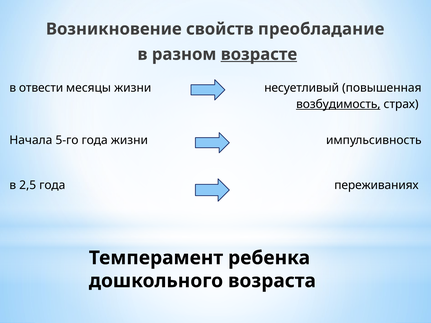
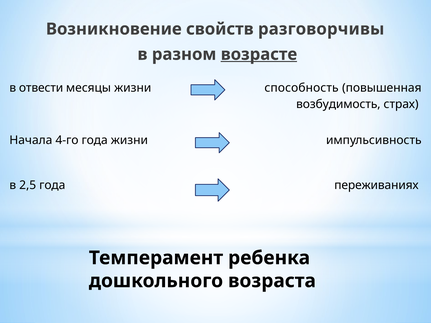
преобладание: преобладание -> разговорчивы (321, 29)
несуетливый: несуетливый -> способность (302, 88)
возбудимость underline: present -> none (338, 104)
5-го: 5-го -> 4-го (67, 140)
